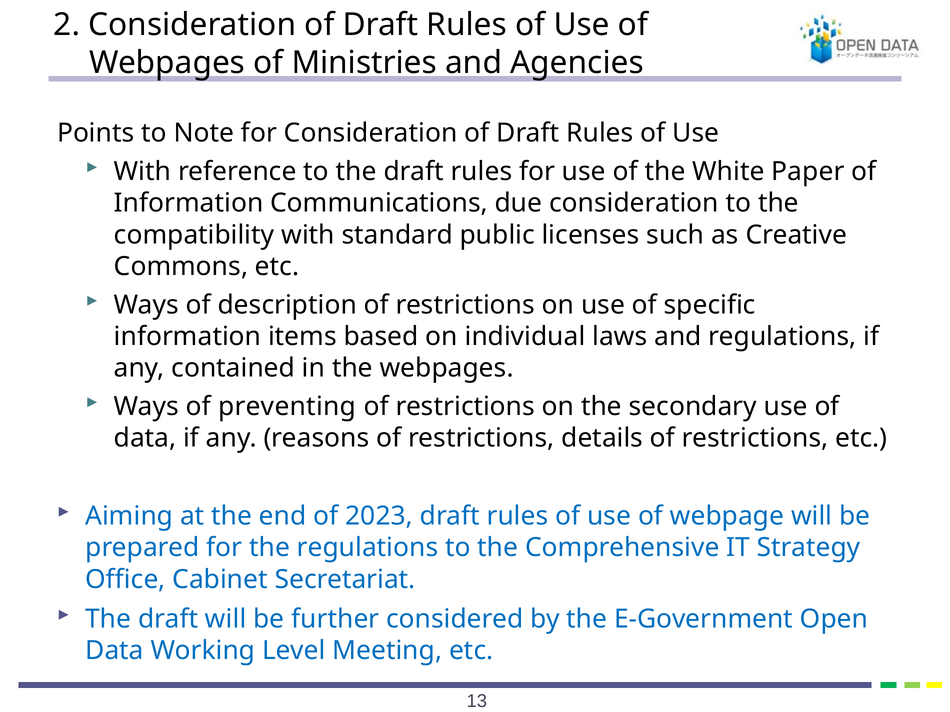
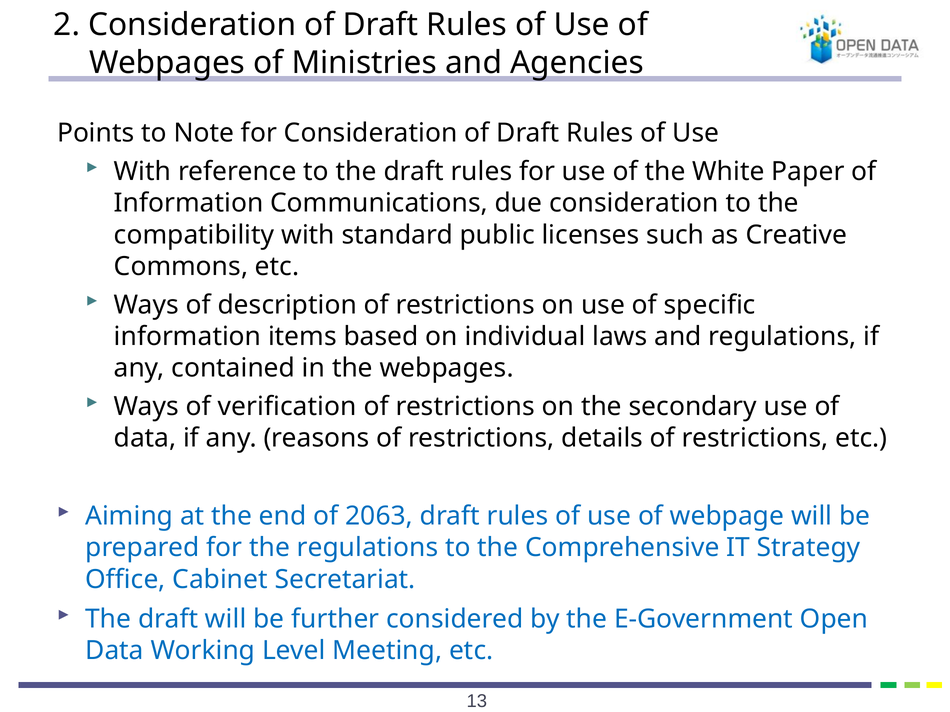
preventing: preventing -> verification (287, 407)
2023: 2023 -> 2063 (379, 516)
